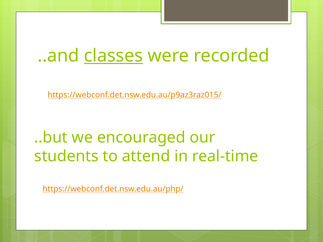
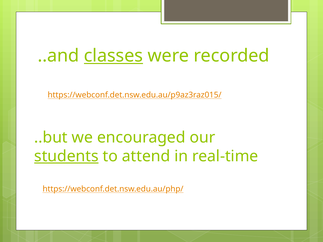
students underline: none -> present (66, 156)
